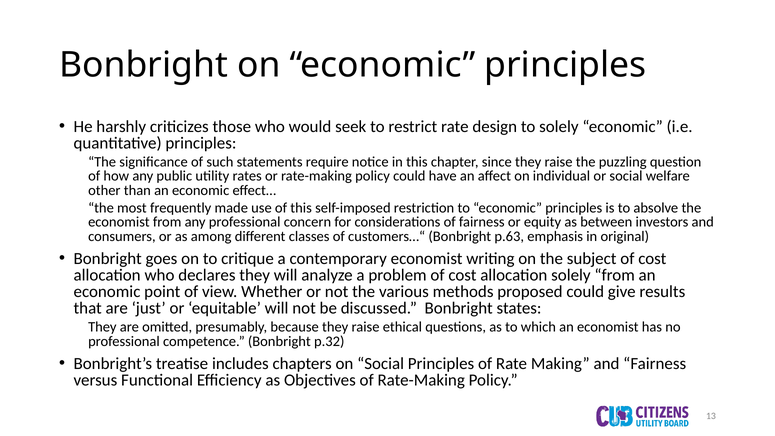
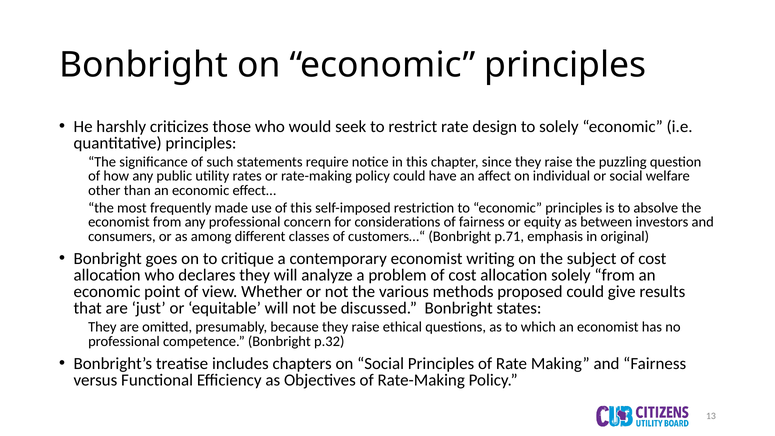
p.63: p.63 -> p.71 (509, 236)
